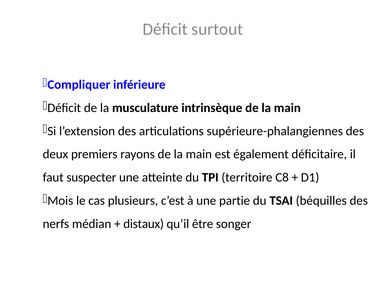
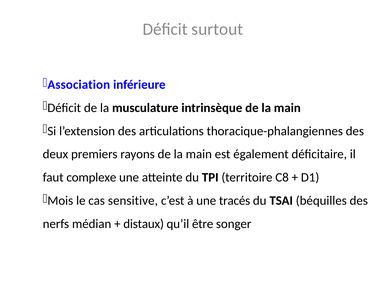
Compliquer: Compliquer -> Association (79, 84)
supérieure-phalangiennes: supérieure-phalangiennes -> thoracique-phalangiennes (275, 131)
suspecter: suspecter -> complexe (91, 177)
plusieurs: plusieurs -> sensitive (133, 200)
partie: partie -> tracés (235, 200)
